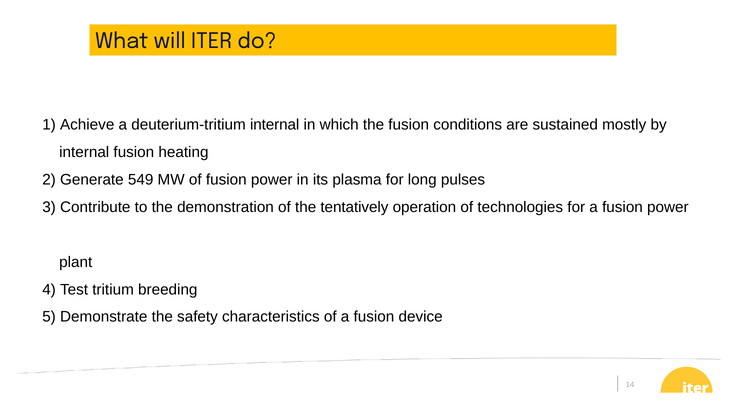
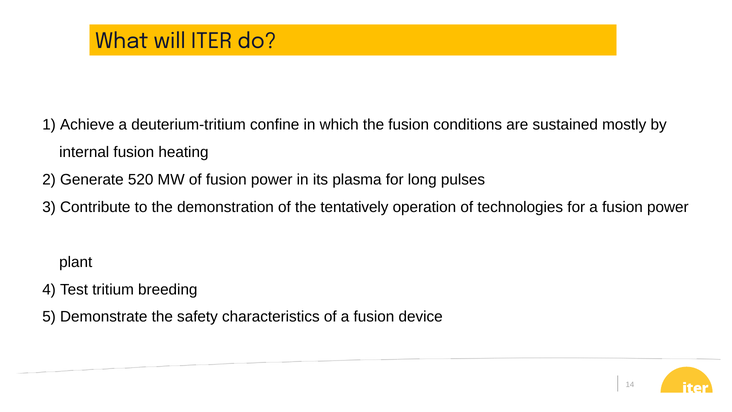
deuterium-tritium internal: internal -> confine (275, 125)
549: 549 -> 520 (141, 180)
